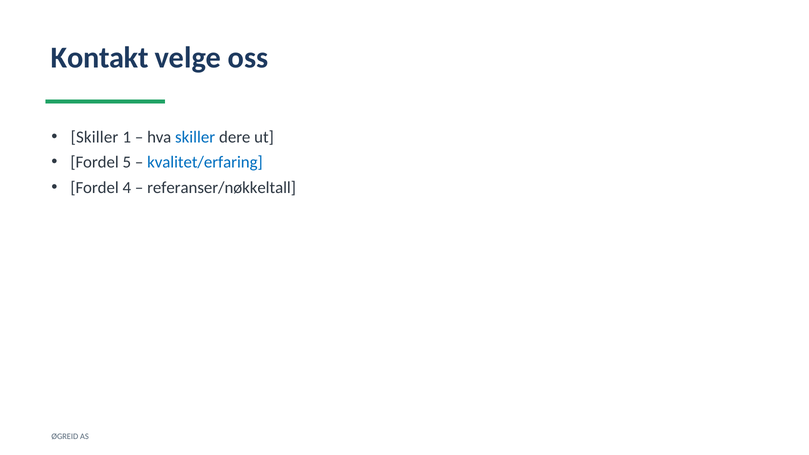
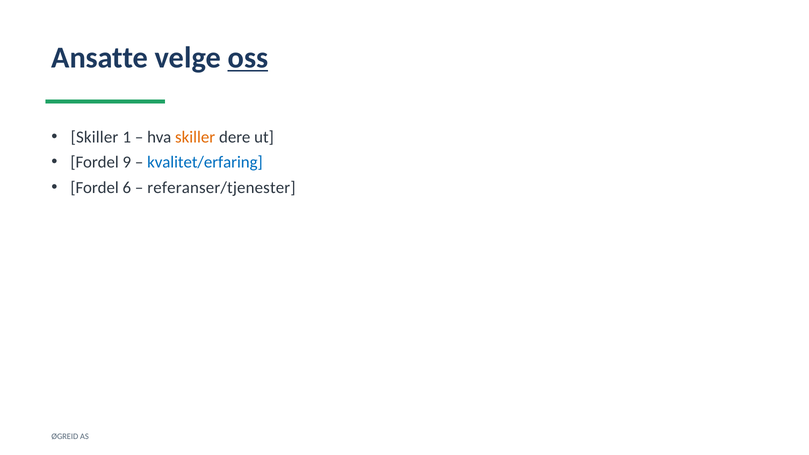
Kontakt: Kontakt -> Ansatte (100, 58)
oss underline: none -> present (248, 58)
skiller colour: blue -> orange (195, 137)
5: 5 -> 9 (127, 162)
4: 4 -> 6 (127, 188)
referanser/nøkkeltall: referanser/nøkkeltall -> referanser/tjenester (221, 188)
